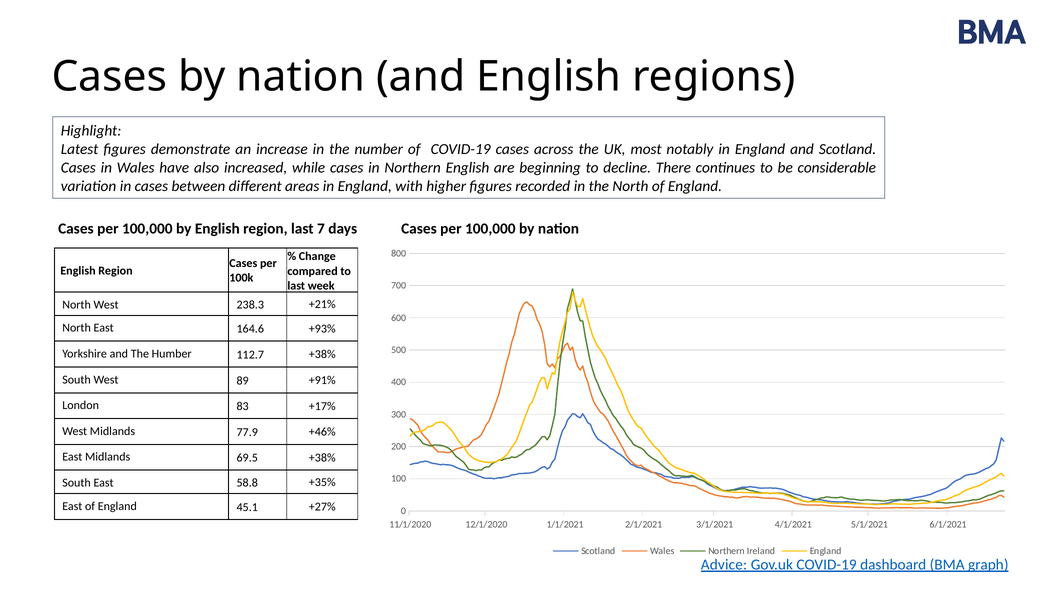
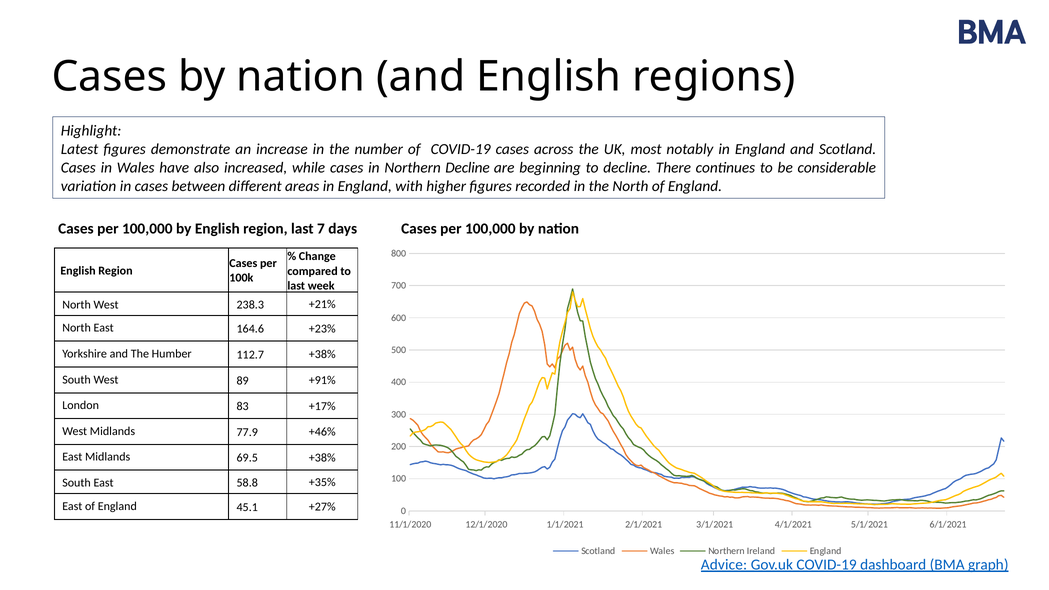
Northern English: English -> Decline (468, 168)
+93%: +93% -> +23% (322, 329)
